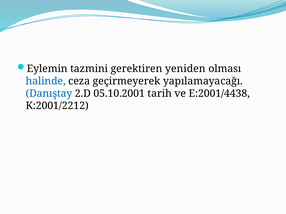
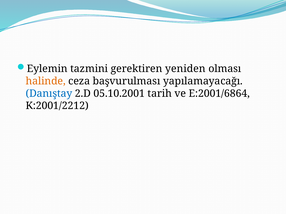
halinde colour: blue -> orange (46, 81)
geçirmeyerek: geçirmeyerek -> başvurulması (127, 81)
E:2001/4438: E:2001/4438 -> E:2001/6864 (219, 94)
